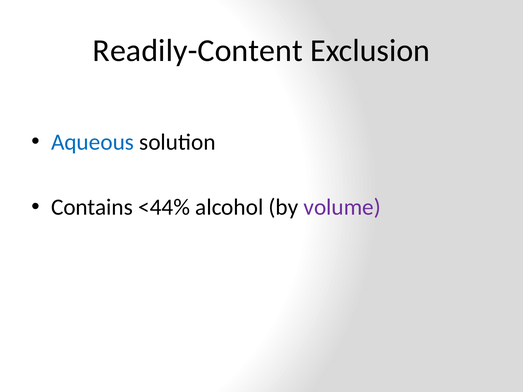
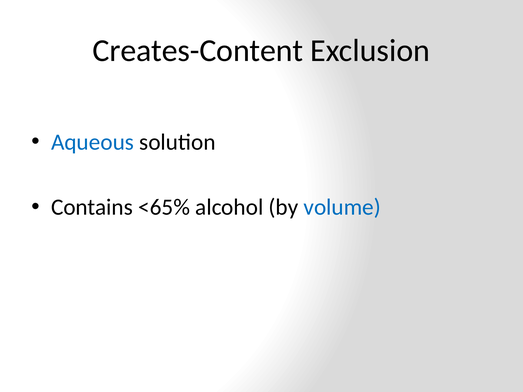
Readily-Content: Readily-Content -> Creates-Content (198, 51)
<44%: <44% -> <65% (164, 207)
volume colour: purple -> blue (342, 207)
